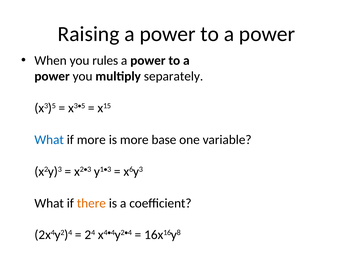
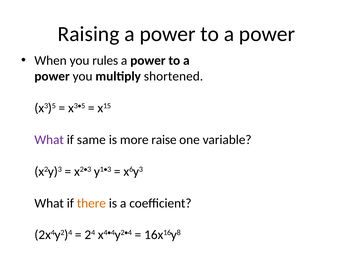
separately: separately -> shortened (174, 77)
What colour: blue -> purple (49, 140)
if more: more -> same (91, 140)
base: base -> raise (164, 140)
